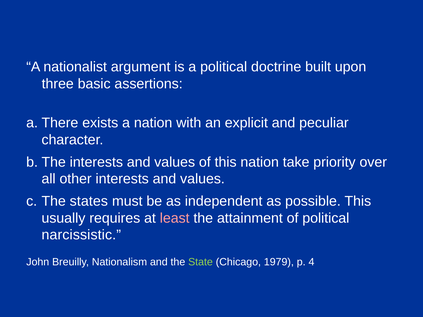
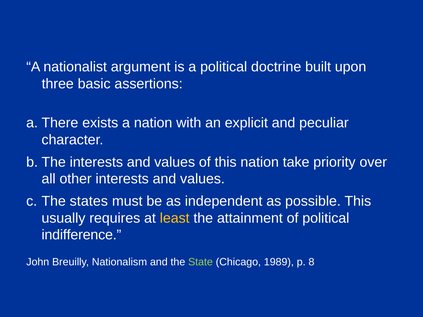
least colour: pink -> yellow (175, 218)
narcissistic: narcissistic -> indifference (81, 235)
1979: 1979 -> 1989 (279, 262)
4: 4 -> 8 (311, 262)
